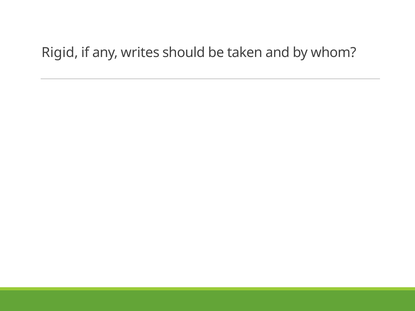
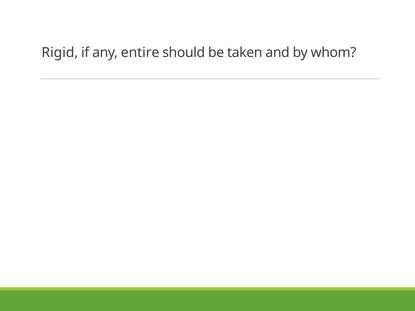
writes: writes -> entire (140, 53)
